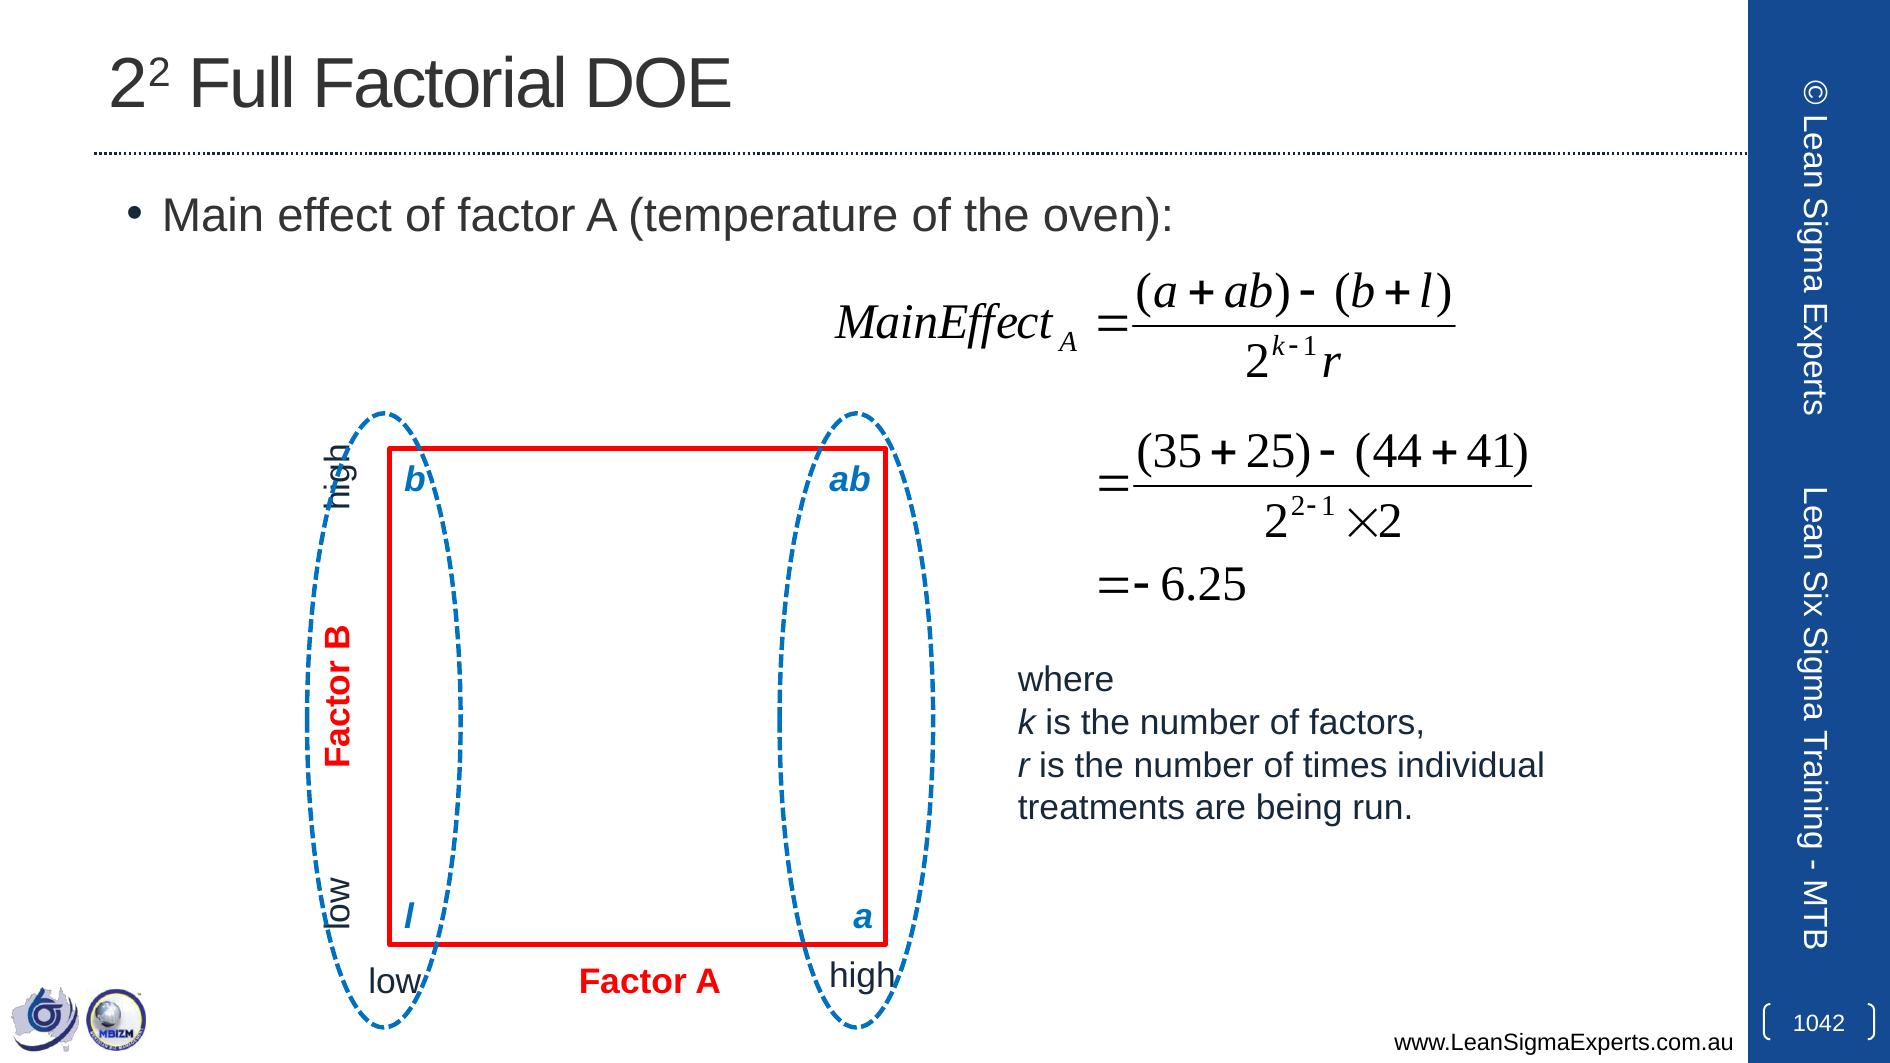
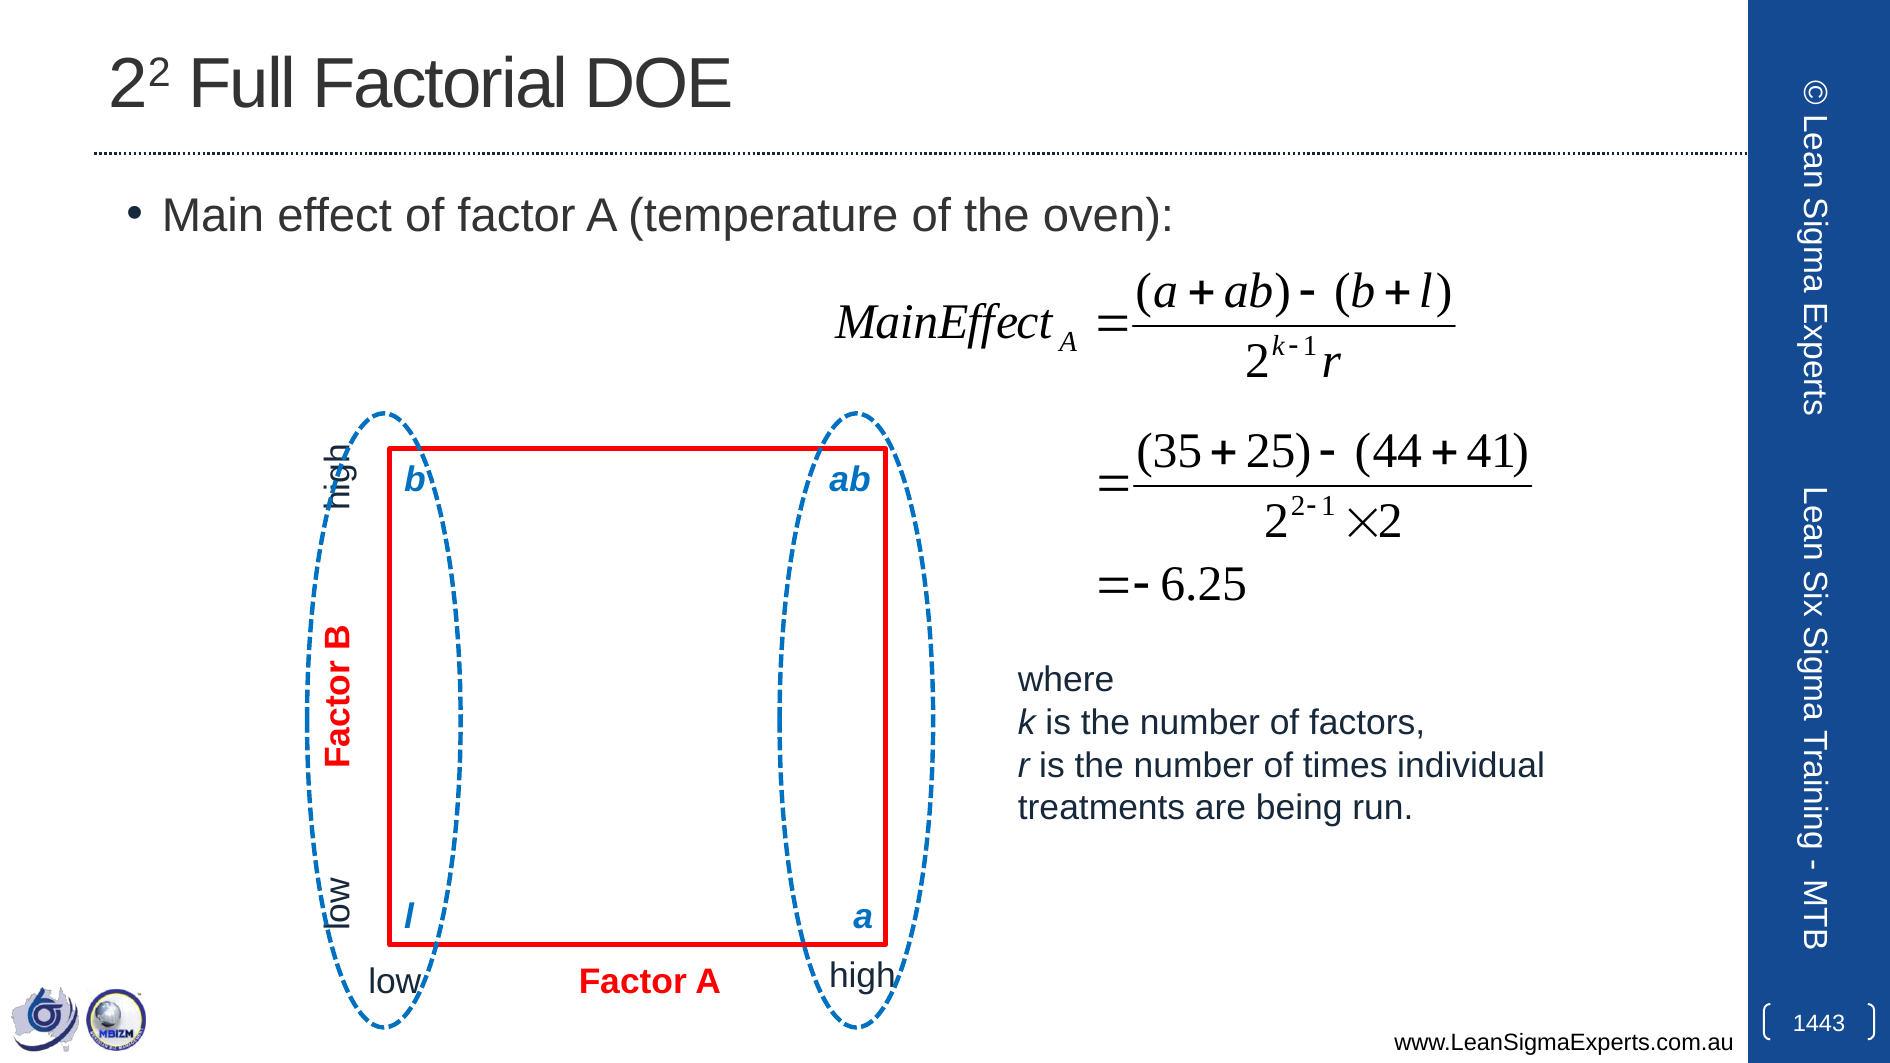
1042: 1042 -> 1443 (1819, 1023)
